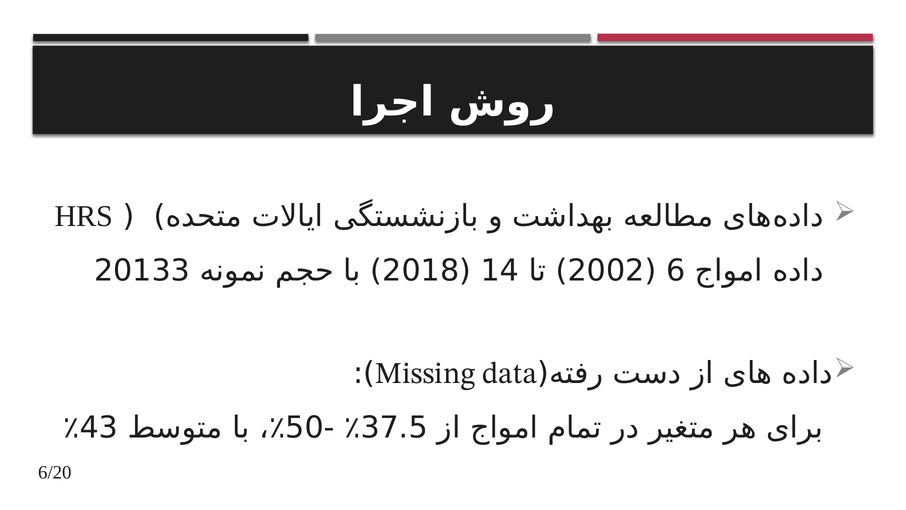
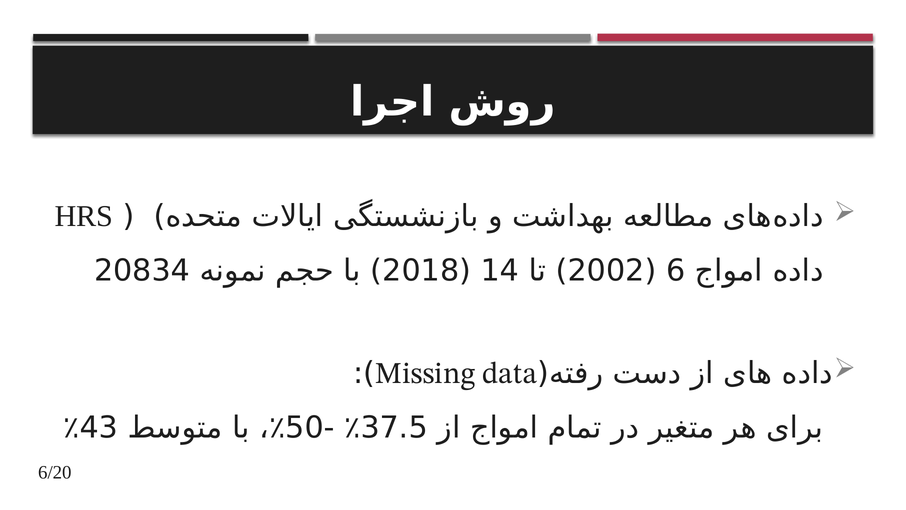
20133: 20133 -> 20834 (142, 271)
